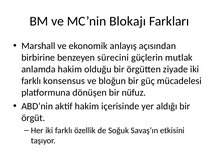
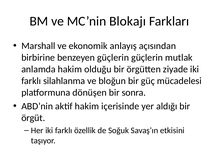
benzeyen sürecini: sürecini -> güçlerin (113, 58)
konsensus: konsensus -> silahlanma (64, 81)
nüfuz: nüfuz -> sonra (134, 93)
